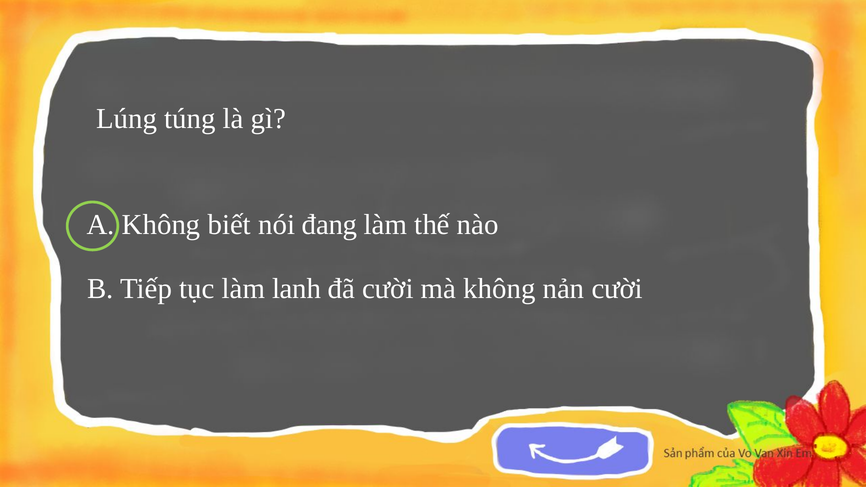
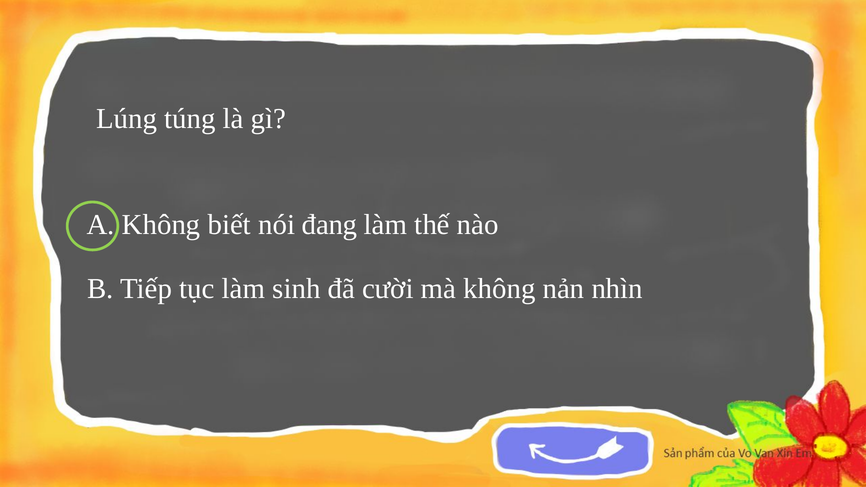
lanh: lanh -> sinh (296, 289)
nản cười: cười -> nhìn (617, 289)
